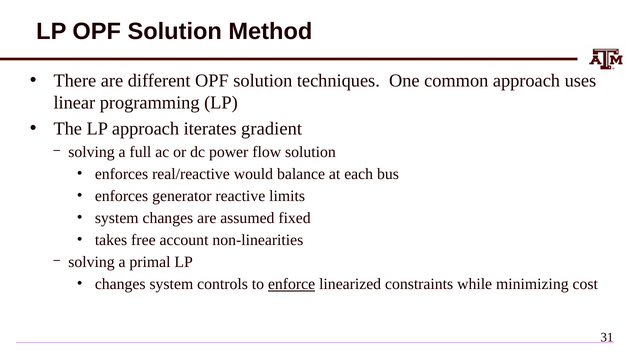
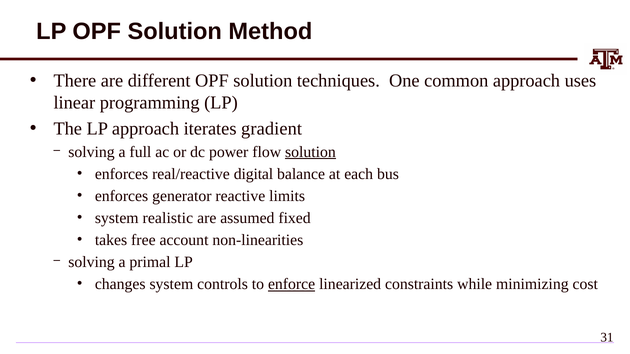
solution underline: none -> present (310, 152)
would: would -> digital (253, 174)
system changes: changes -> realistic (168, 218)
